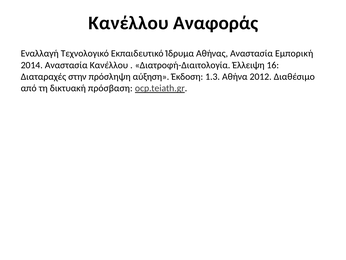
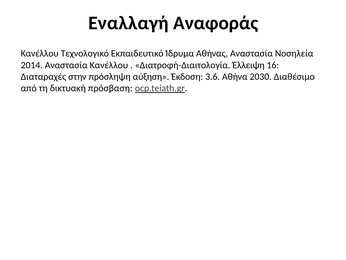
Κανέλλου: Κανέλλου -> Εναλλαγή (129, 23)
Εναλλαγή: Εναλλαγή -> Κανέλλου (40, 53)
Εμπορική: Εμπορική -> Νοσηλεία (294, 53)
1.3: 1.3 -> 3.6 (213, 77)
2012: 2012 -> 2030 (261, 77)
